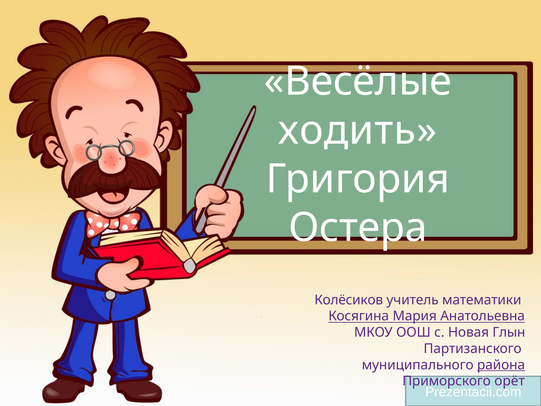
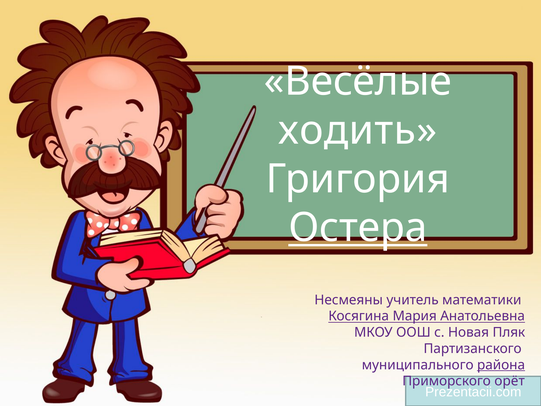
Остера underline: none -> present (358, 228)
Колёсиков: Колёсиков -> Несмеяны (349, 300)
Глын: Глын -> Пляк (509, 332)
